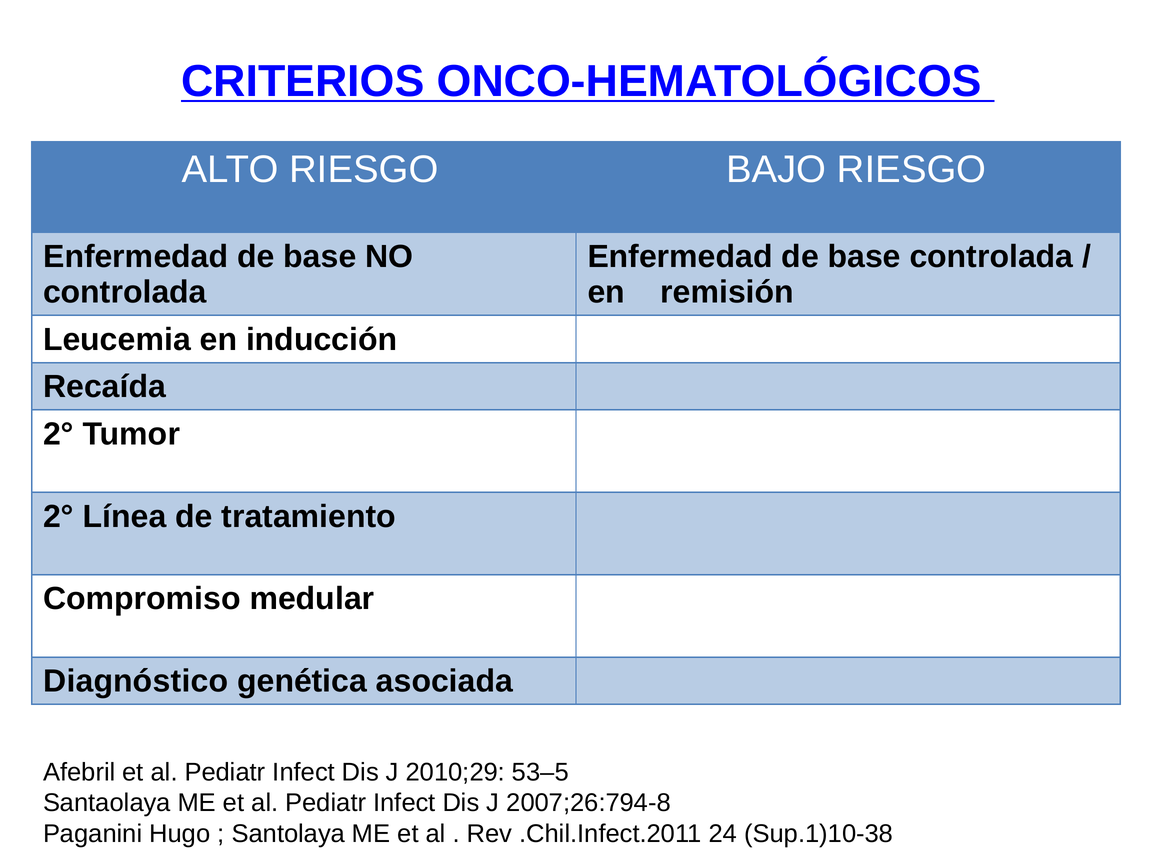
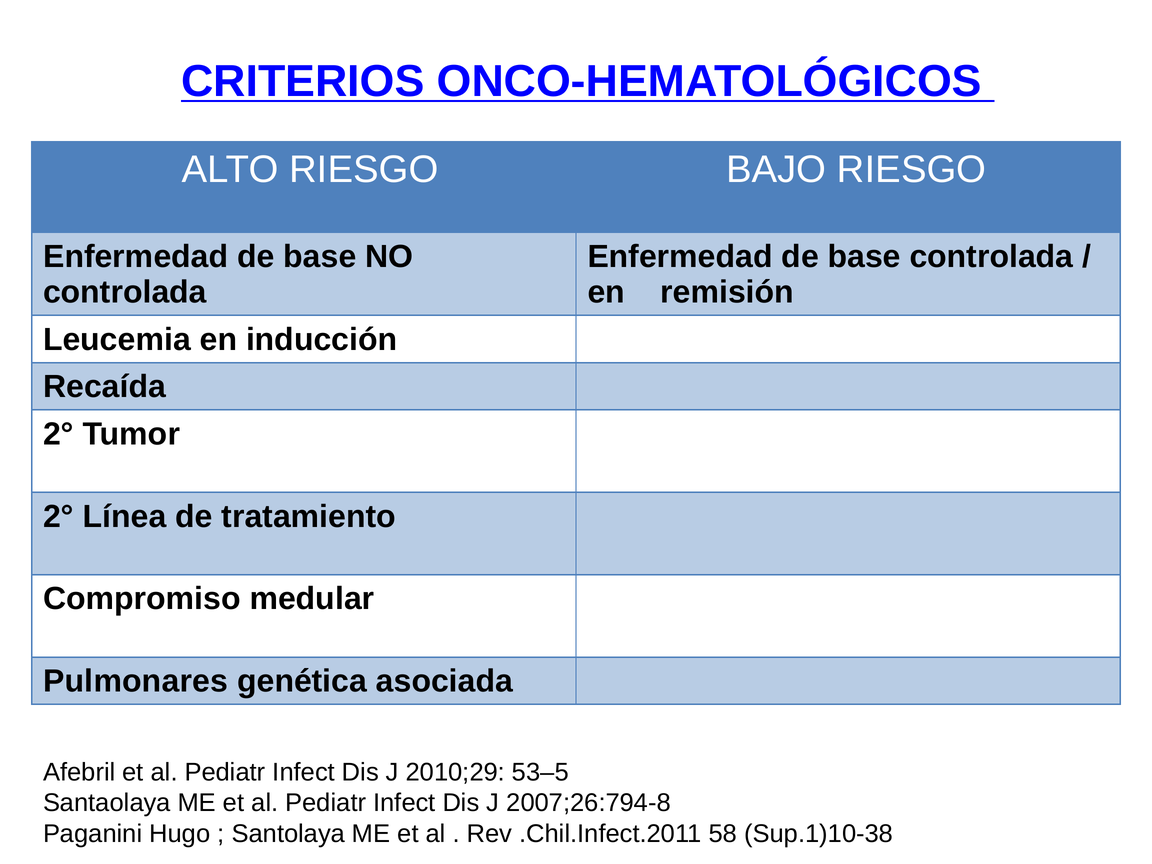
Diagnóstico: Diagnóstico -> Pulmonares (136, 681)
24: 24 -> 58 (723, 834)
